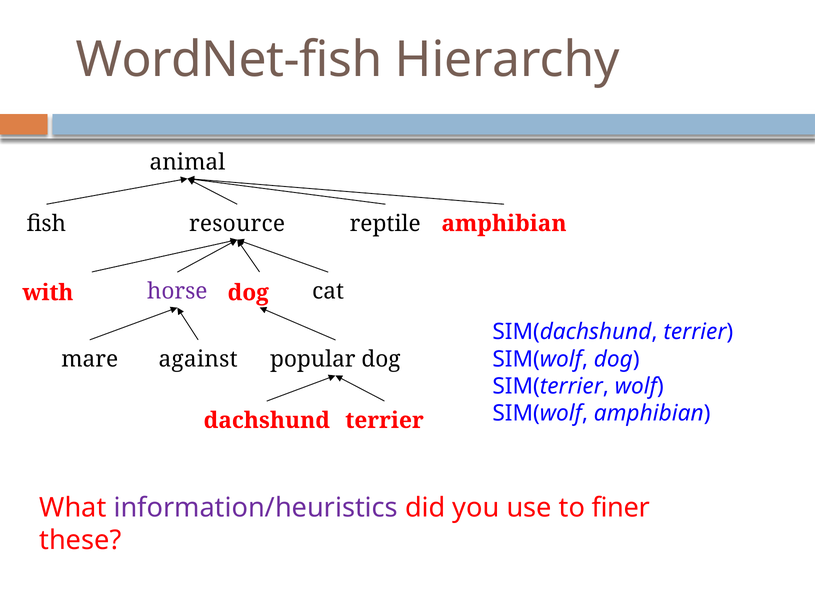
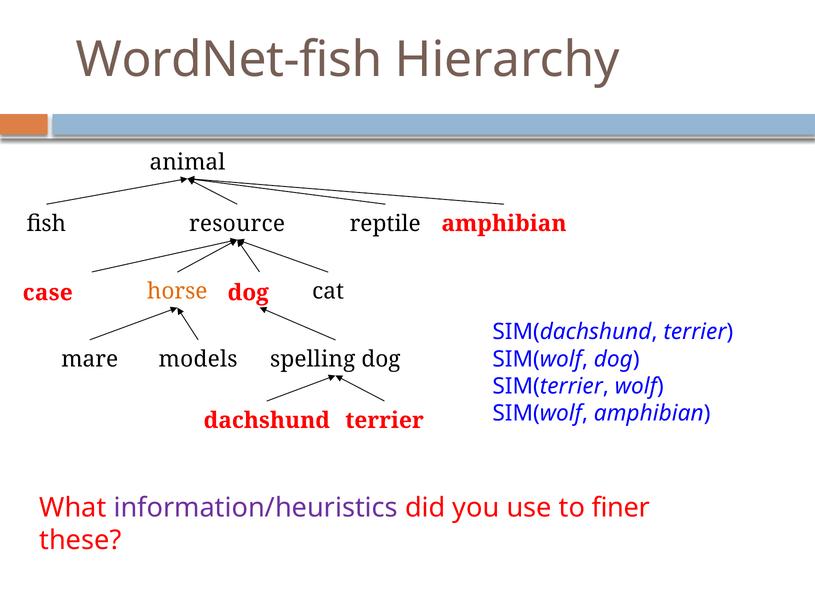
horse colour: purple -> orange (177, 292)
with: with -> case (48, 293)
against: against -> models (198, 359)
popular: popular -> spelling (313, 359)
